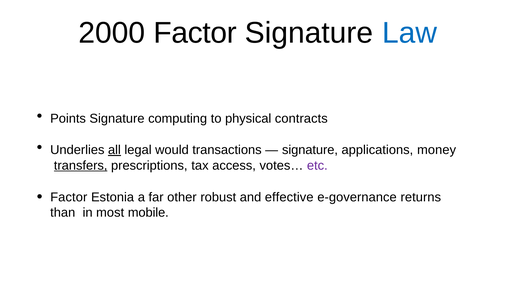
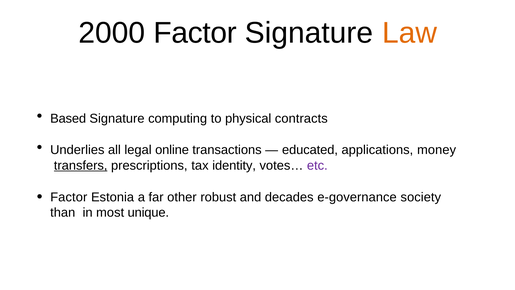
Law colour: blue -> orange (410, 33)
Points: Points -> Based (68, 119)
all underline: present -> none (114, 150)
would: would -> online (172, 150)
signature: signature -> educated (310, 150)
access: access -> identity (234, 165)
effective: effective -> decades (289, 197)
returns: returns -> society (421, 197)
mobile: mobile -> unique (148, 213)
